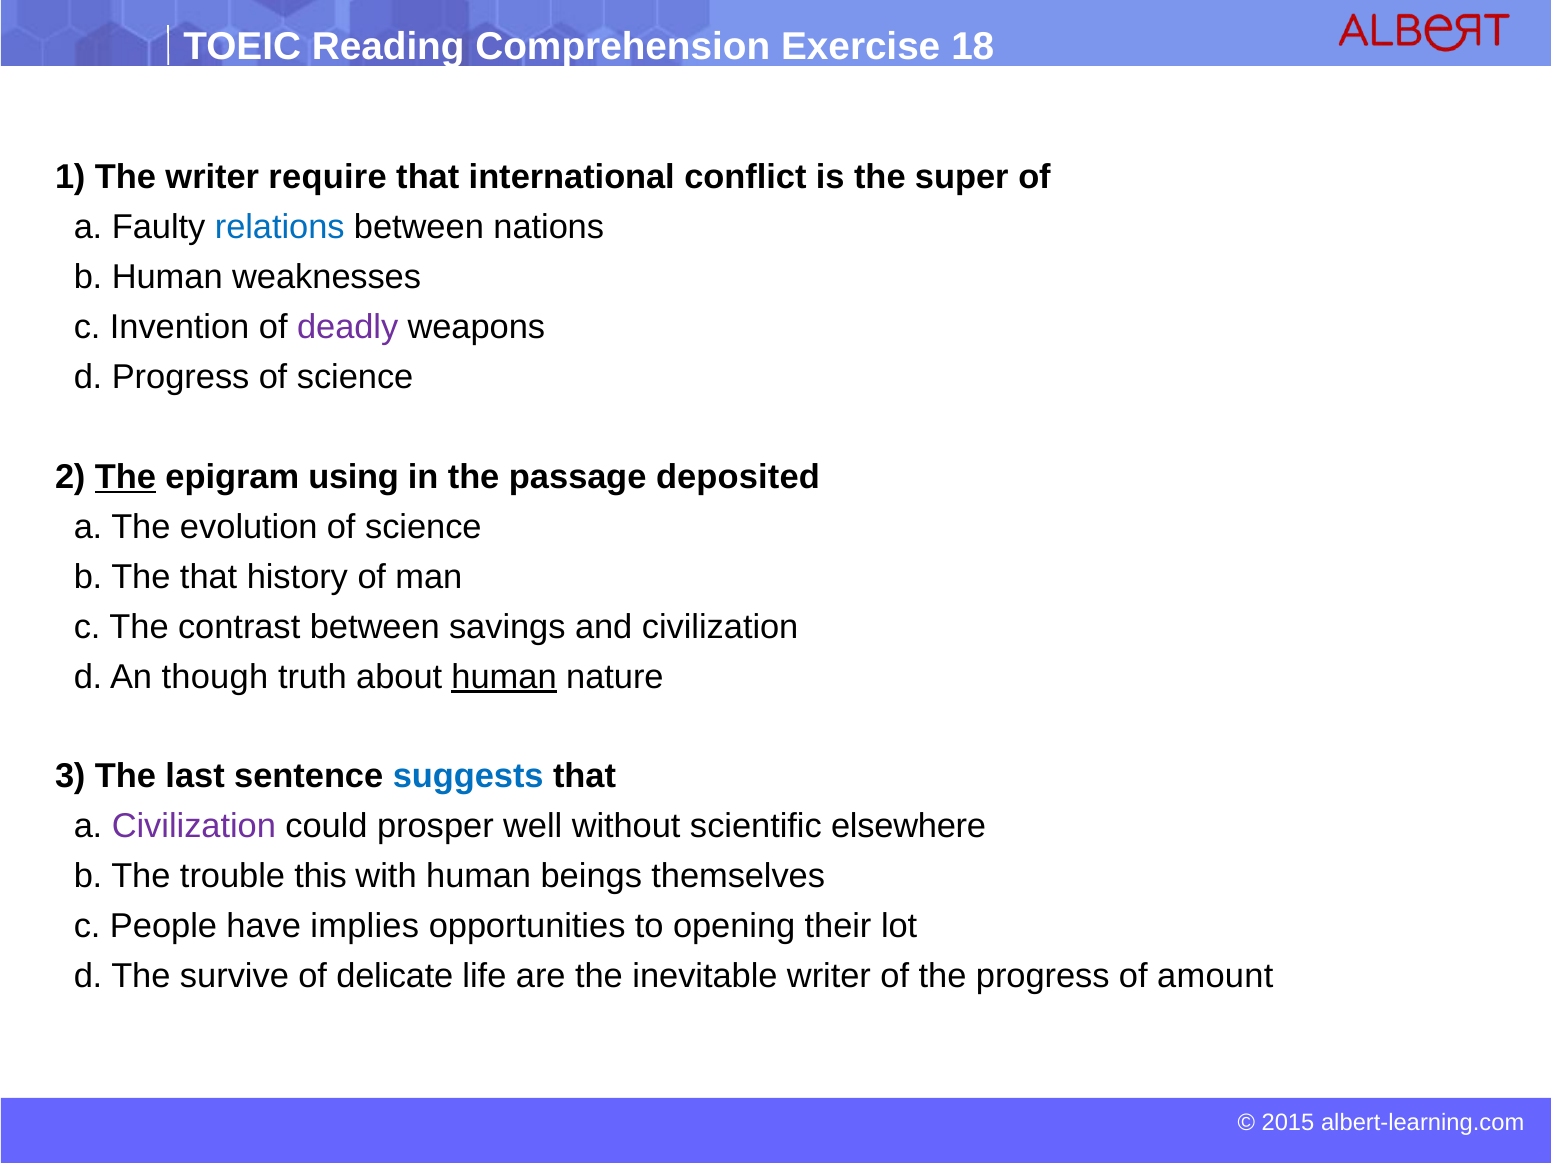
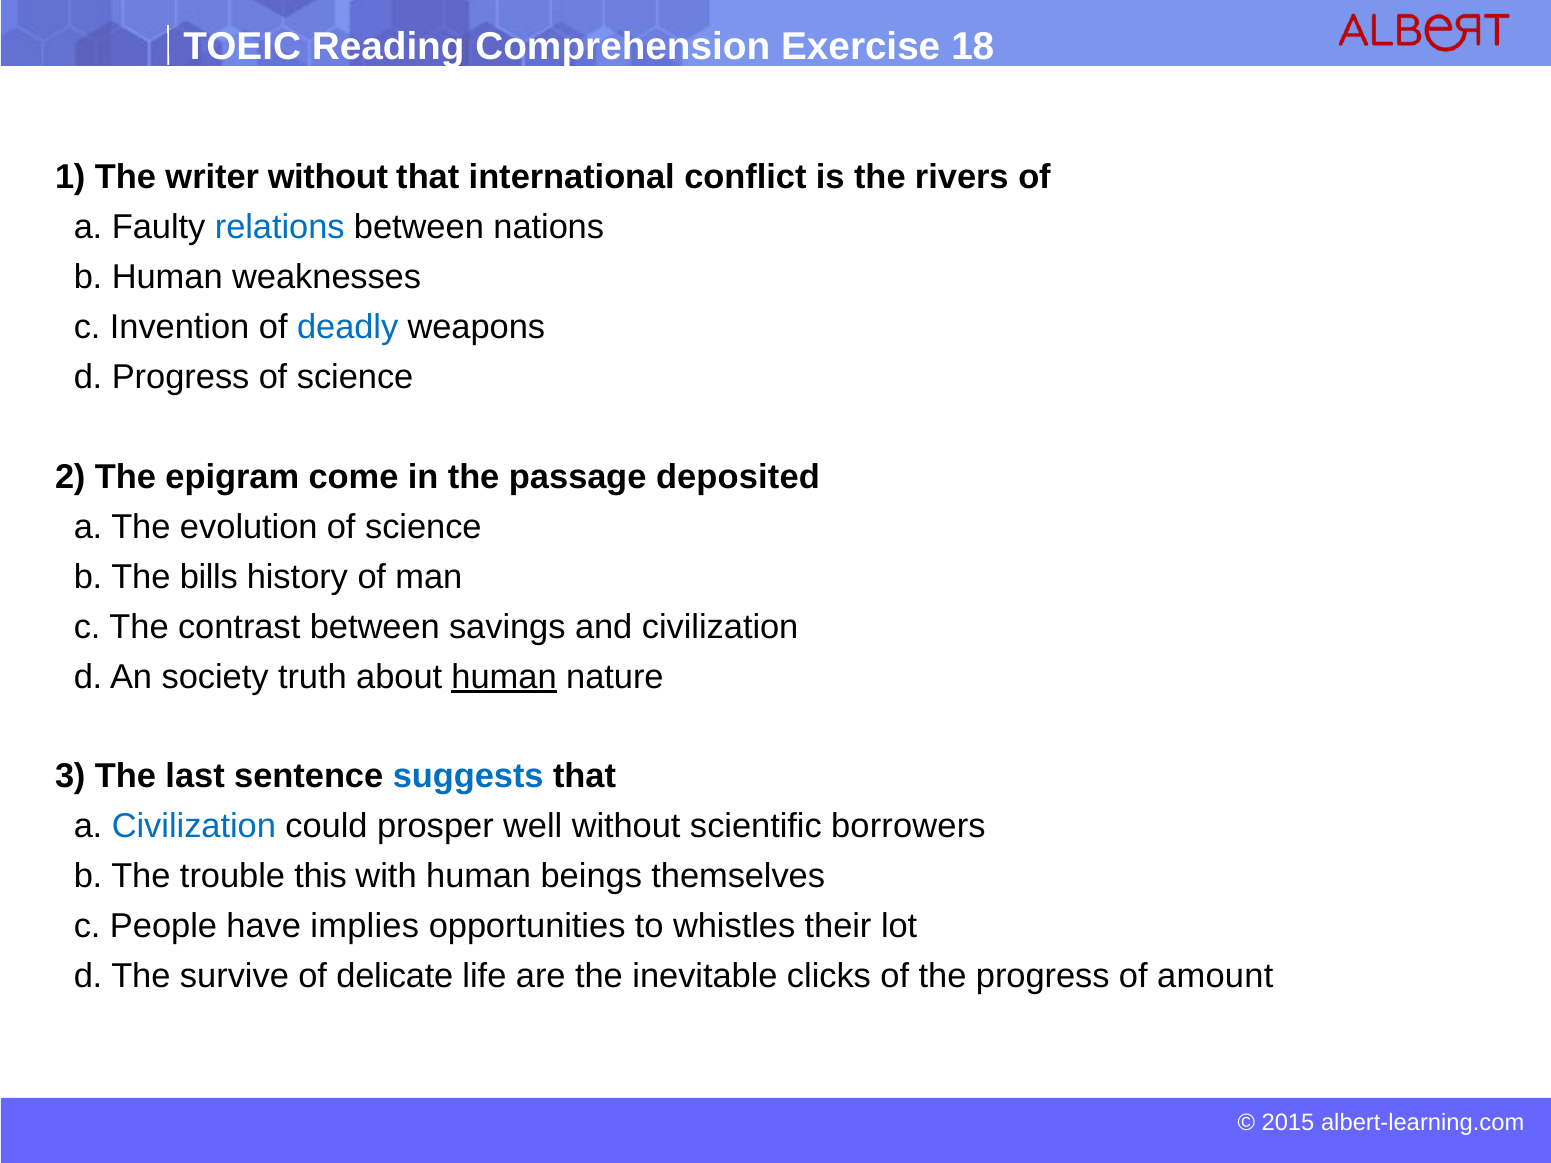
writer require: require -> without (328, 177)
super: super -> rivers (962, 177)
deadly colour: purple -> blue (348, 327)
The underline: present -> none (126, 477)
using: using -> come (353, 477)
The that: that -> bills (209, 577)
though: though -> society (215, 677)
Civilization colour: purple -> blue (194, 827)
elsewhere: elsewhere -> borrowers (908, 827)
opening: opening -> whistles (734, 927)
inevitable writer: writer -> clicks (829, 977)
